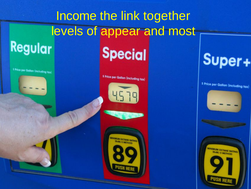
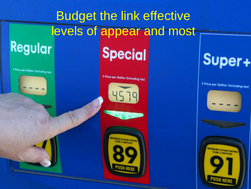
Income: Income -> Budget (76, 16)
together: together -> effective (167, 16)
